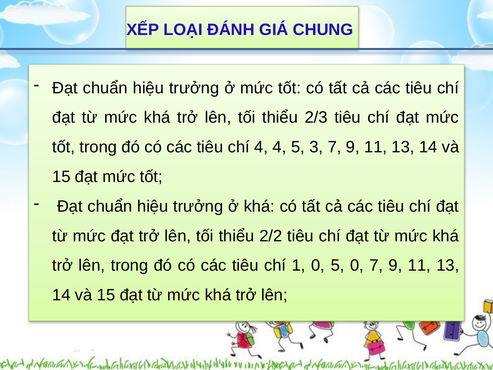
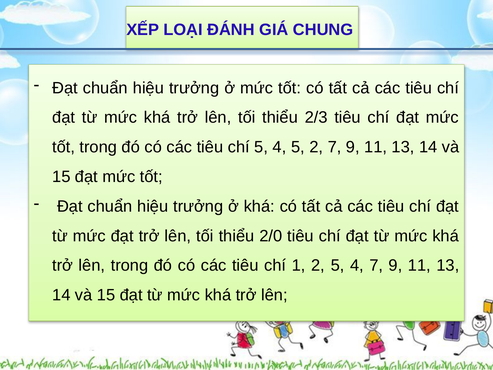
chí 4: 4 -> 5 (261, 147)
5 3: 3 -> 2 (316, 147)
2/2: 2/2 -> 2/0 (271, 236)
1 0: 0 -> 2 (318, 265)
0: 0 -> 4 (357, 265)
